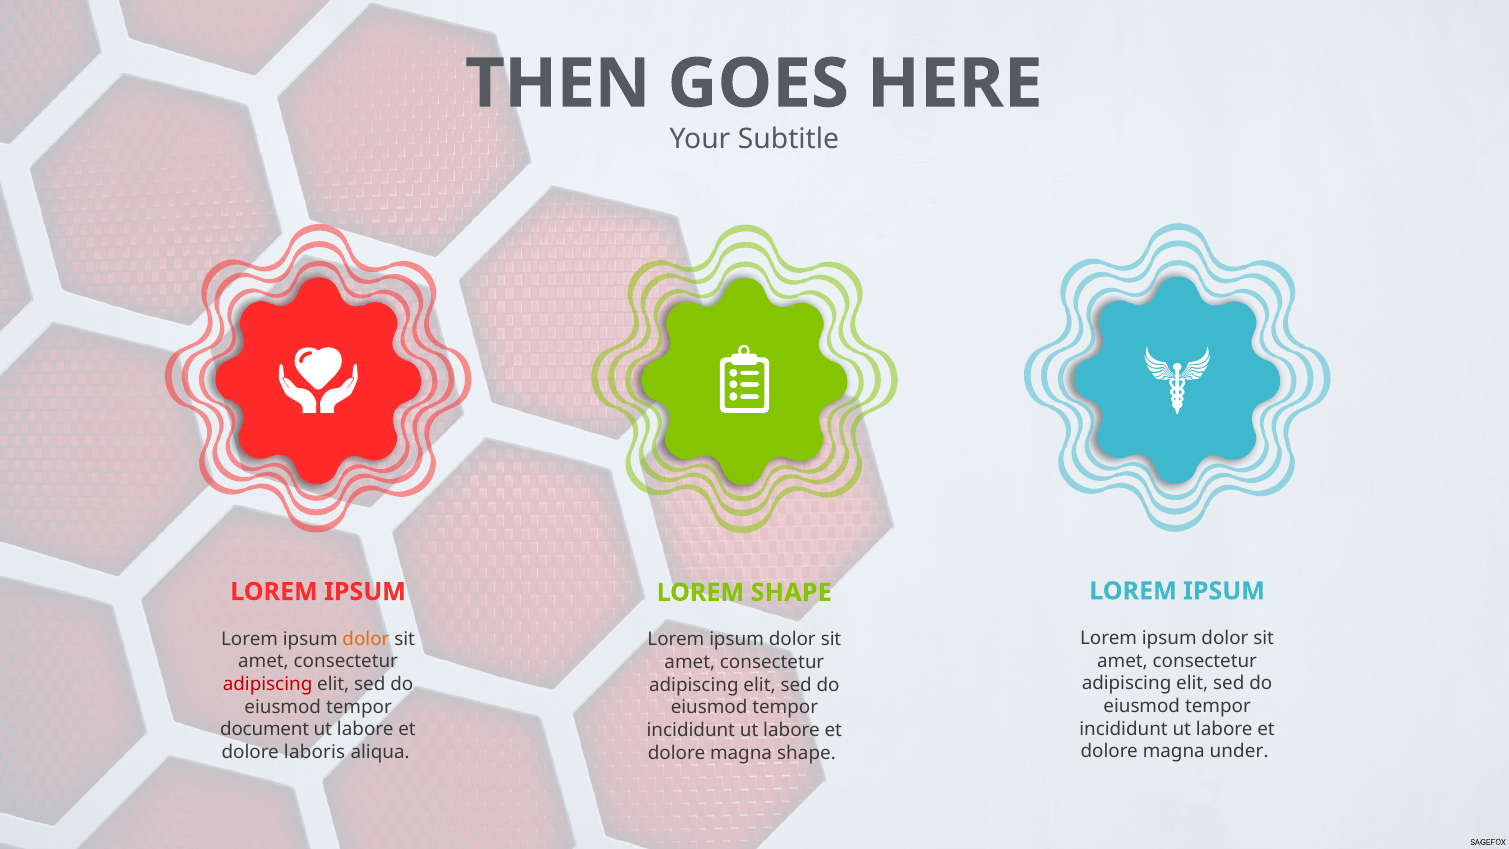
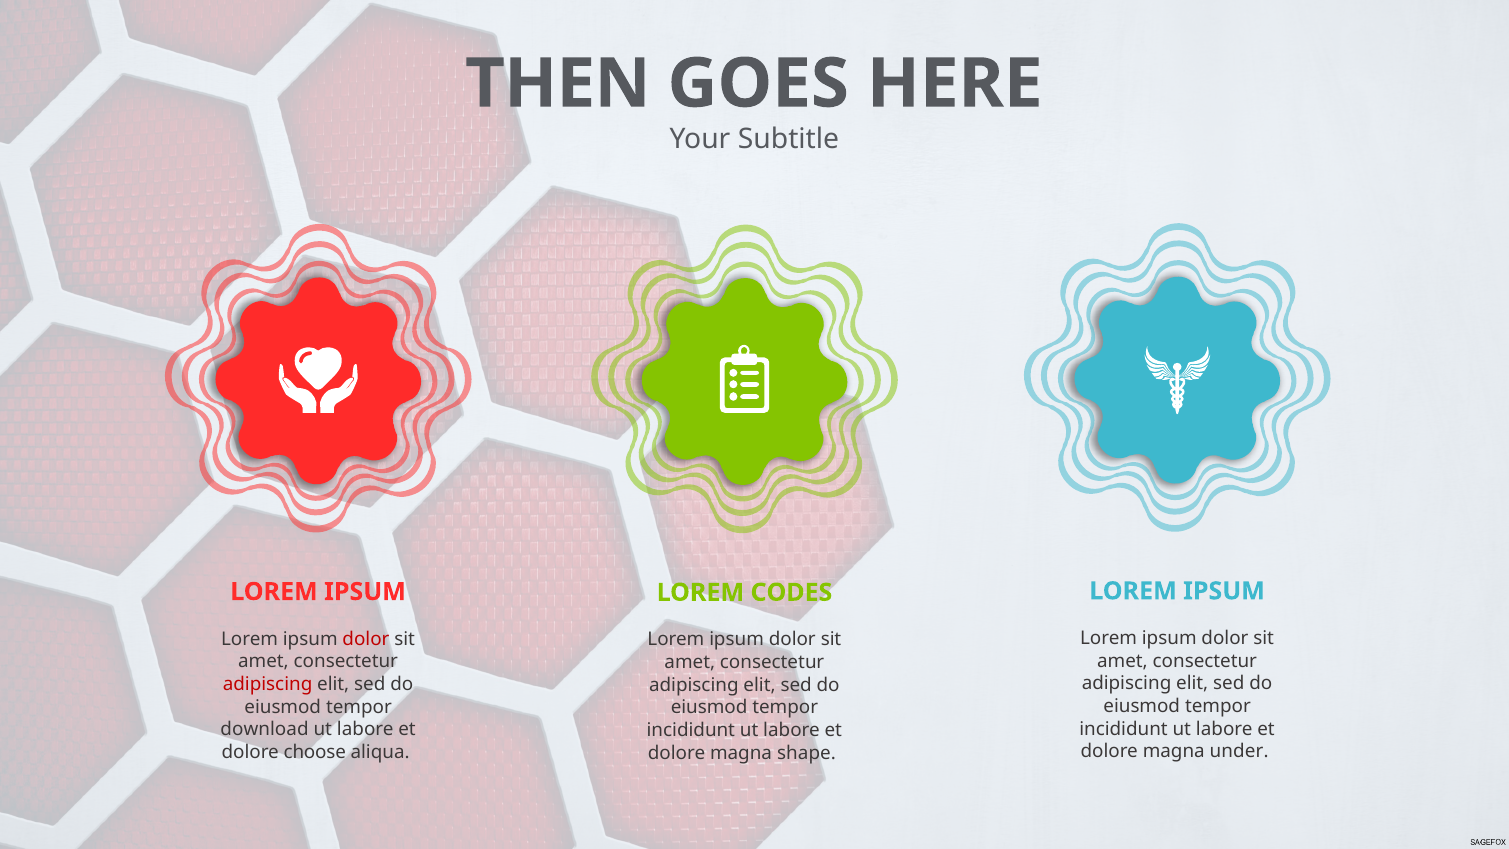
LOREM SHAPE: SHAPE -> CODES (791, 592)
dolor colour: orange -> red (366, 639)
document: document -> download (265, 729)
laboris: laboris -> choose (315, 752)
